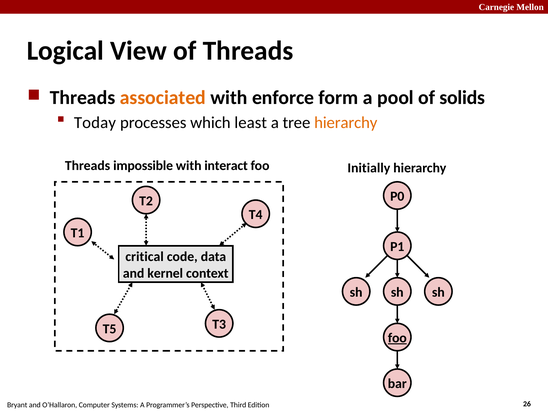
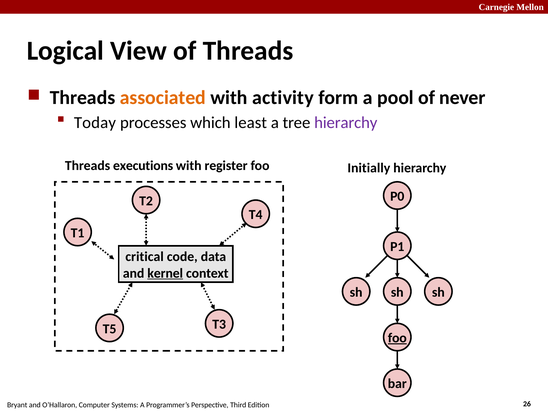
enforce: enforce -> activity (283, 98)
solids: solids -> never (462, 98)
hierarchy colour: orange -> purple (346, 123)
impossible: impossible -> executions (143, 165)
interact: interact -> register (226, 165)
kernel underline: none -> present (165, 273)
